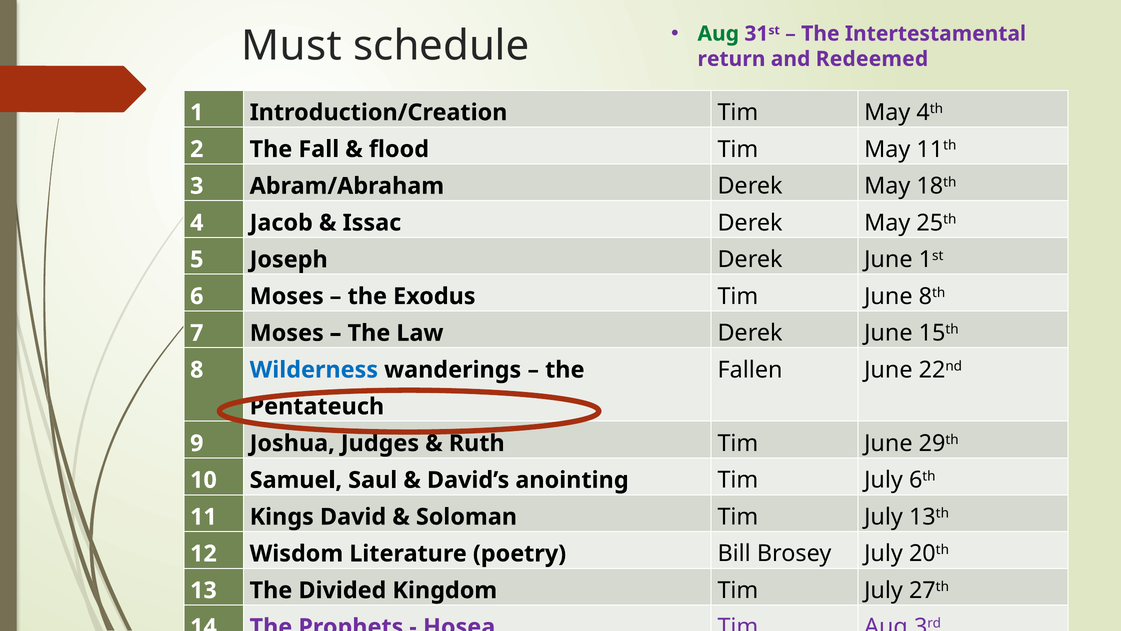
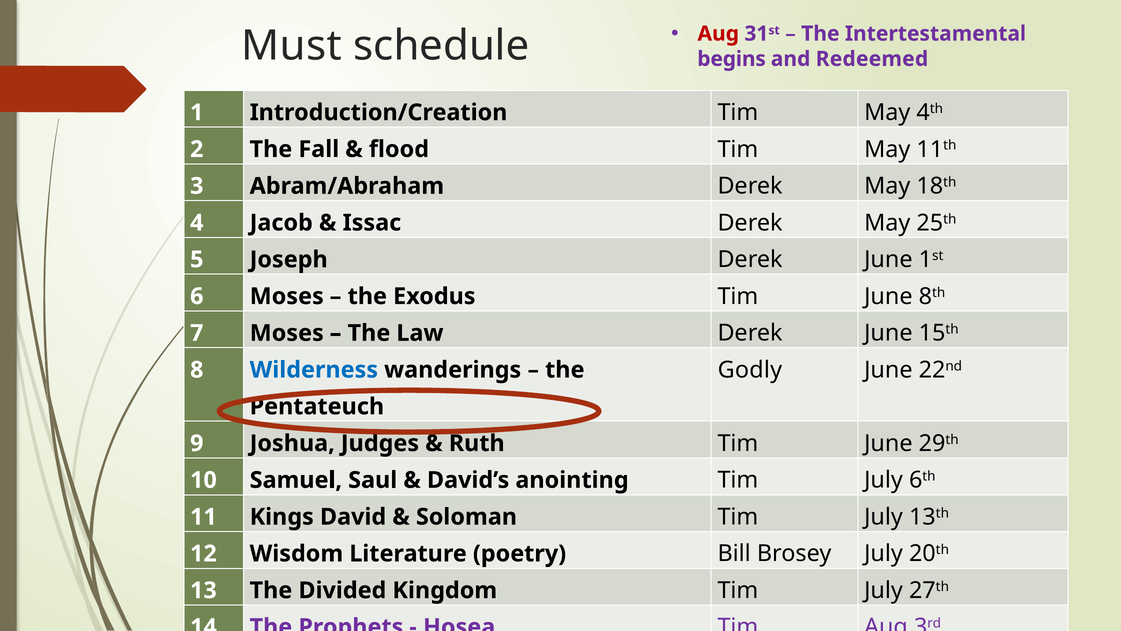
Aug colour: green -> red (718, 34)
return: return -> begins (732, 59)
Fallen: Fallen -> Godly (750, 370)
